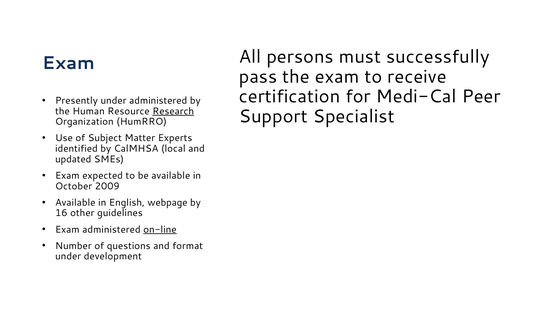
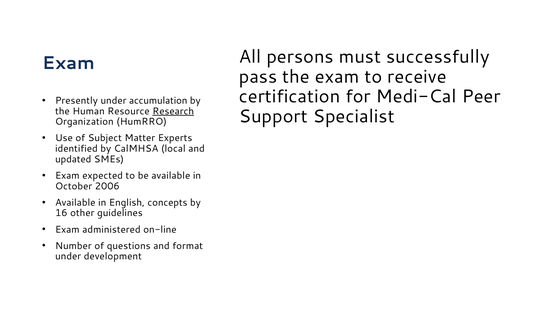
under administered: administered -> accumulation (158, 100)
2009: 2009 -> 2006 (107, 186)
webpage: webpage -> concepts (167, 202)
on-line underline: present -> none (160, 229)
